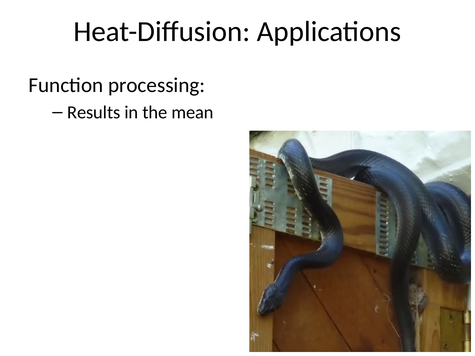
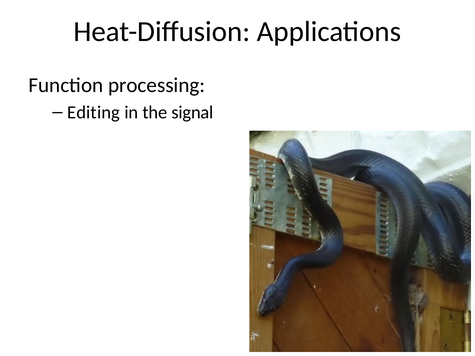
Results: Results -> Editing (94, 113)
mean: mean -> signal (193, 113)
